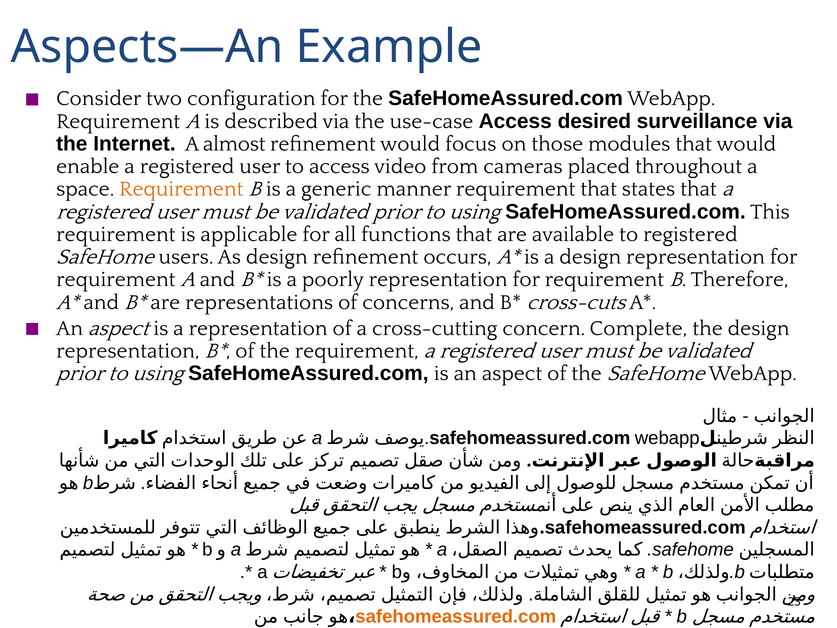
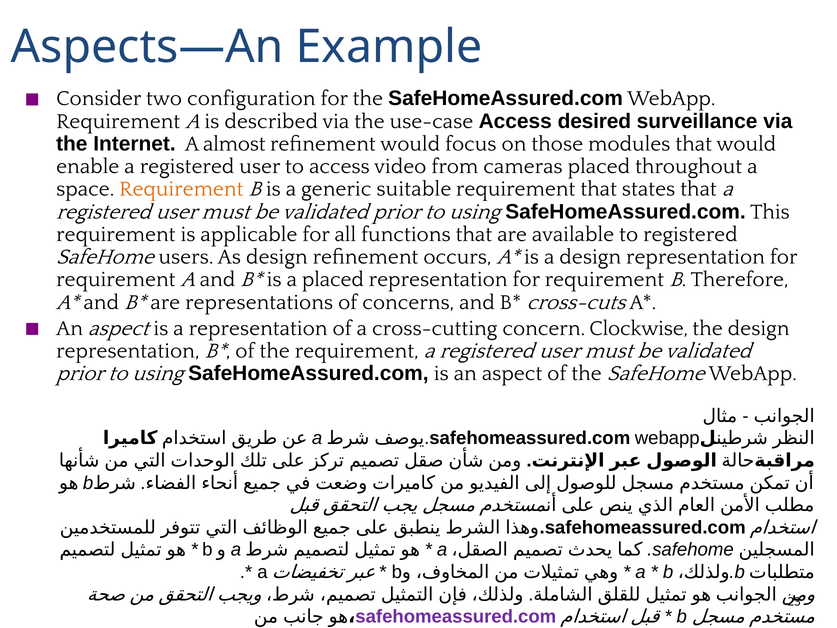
manner: manner -> suitable (414, 189)
a poorly: poorly -> placed (333, 279)
Complete: Complete -> Clockwise (639, 328)
safehomeassured.com colour: orange -> purple (456, 617)
